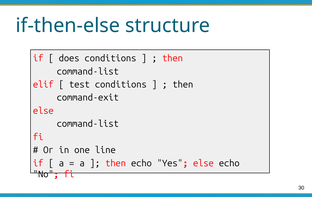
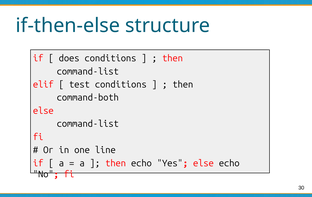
command-exit: command-exit -> command-both (88, 97)
